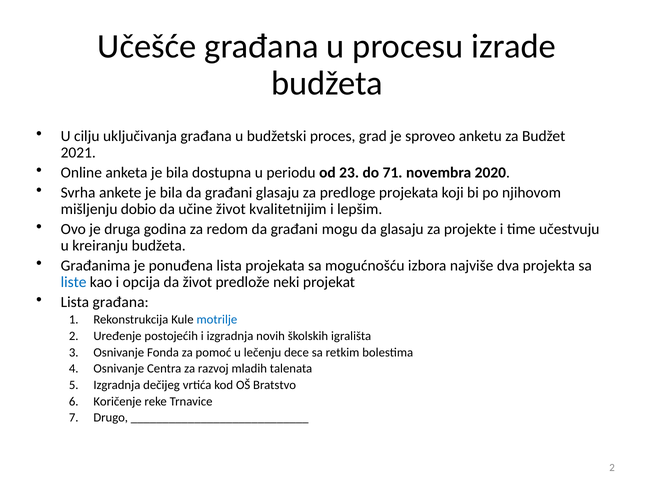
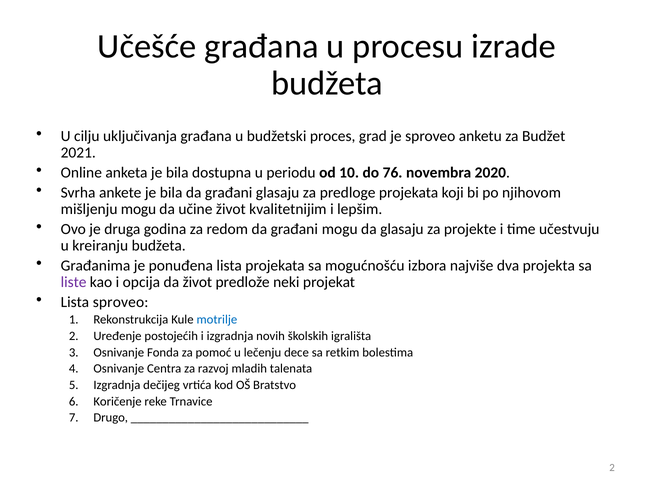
23: 23 -> 10 (349, 173)
71: 71 -> 76 (393, 173)
mišljenju dobio: dobio -> mogu (139, 209)
liste colour: blue -> purple (74, 283)
Lista građana: građana -> sproveo (121, 303)
